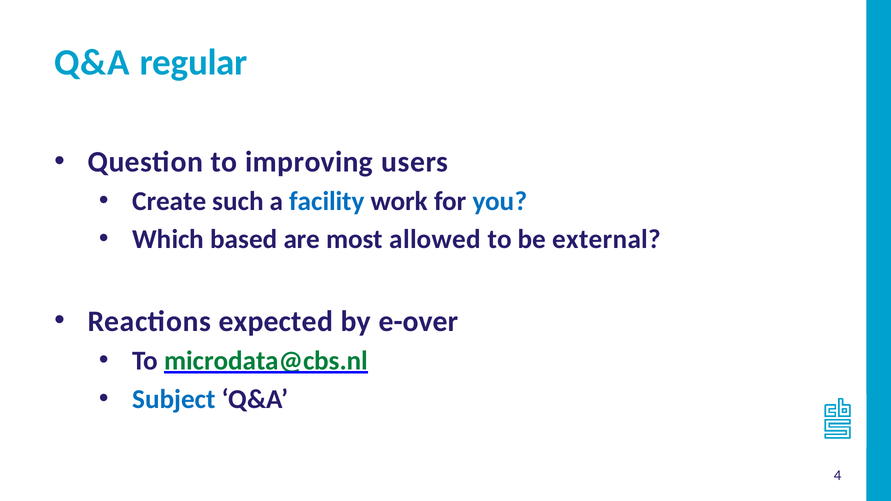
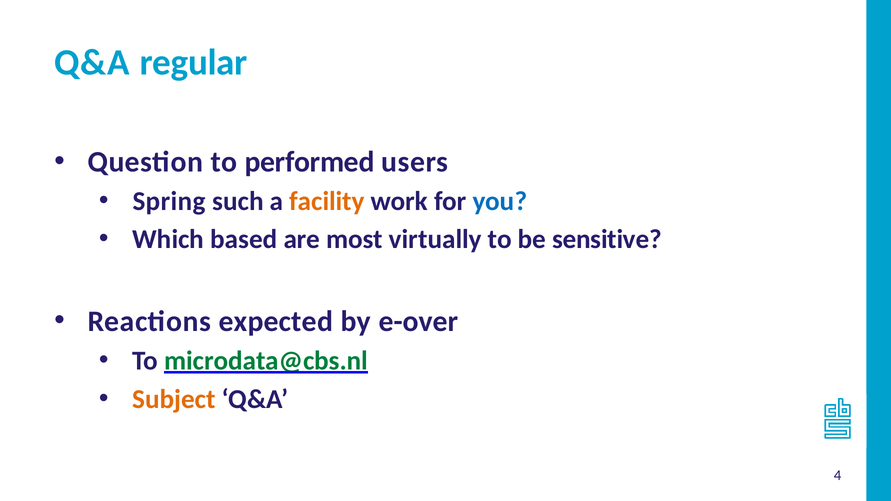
improving: improving -> performed (310, 162)
Create: Create -> Spring (169, 201)
facility colour: blue -> orange (327, 201)
allowed: allowed -> virtually (435, 240)
external: external -> sensitive (607, 240)
Subject colour: blue -> orange (174, 399)
